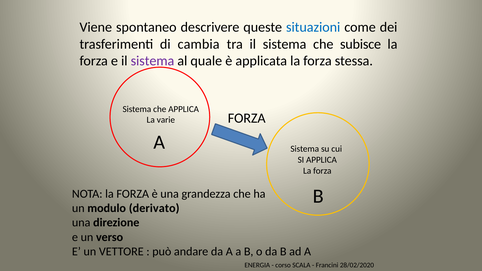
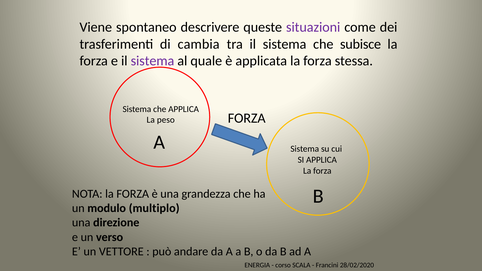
situazioni colour: blue -> purple (313, 27)
varie: varie -> peso (166, 120)
derivato: derivato -> multiplo (154, 208)
